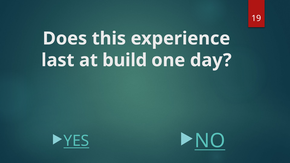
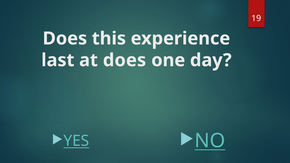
at build: build -> does (124, 60)
